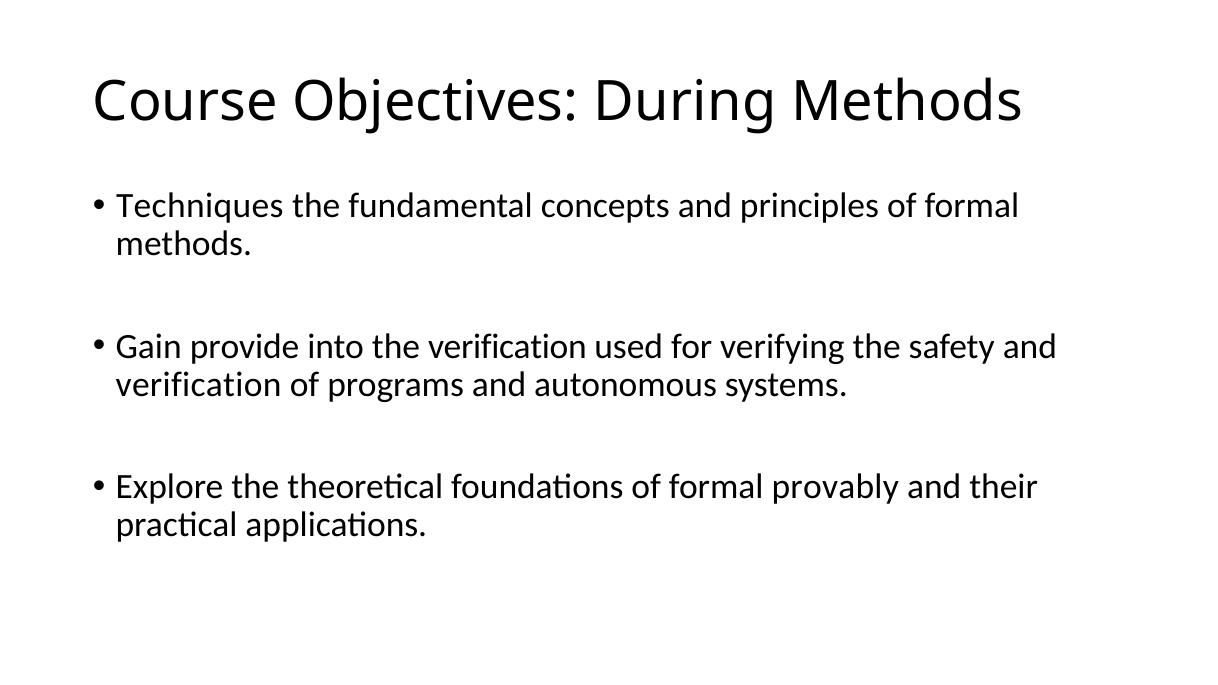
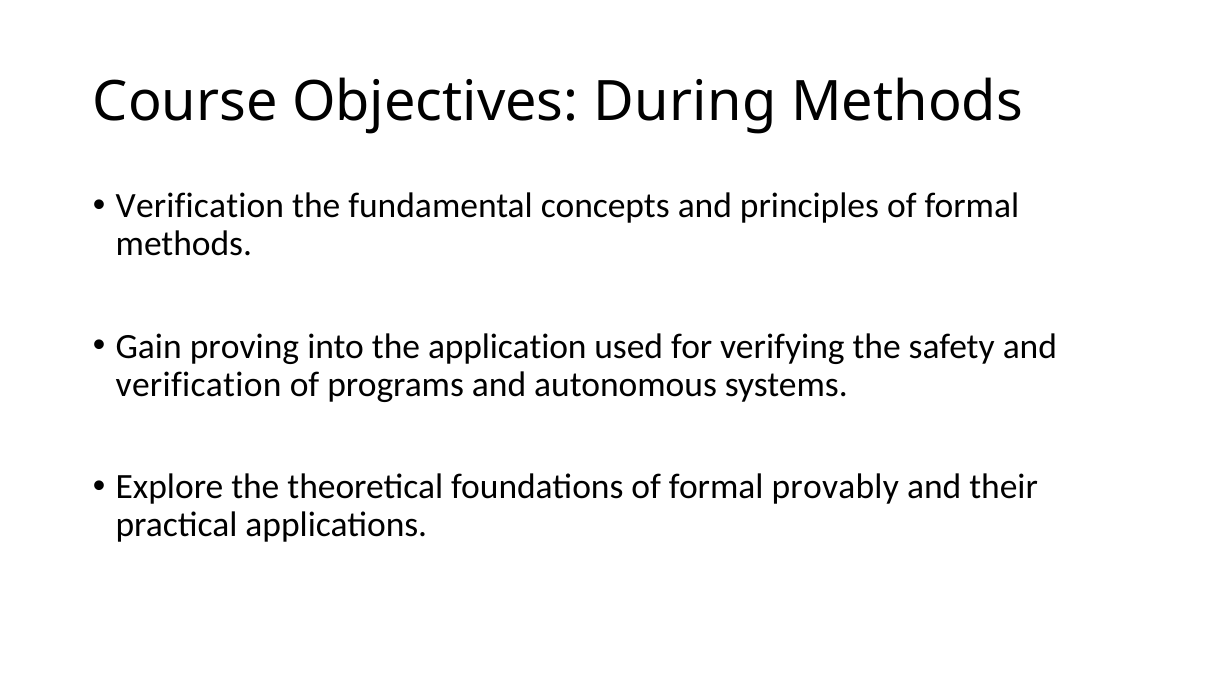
Techniques: Techniques -> Verification (200, 206)
provide: provide -> proving (244, 346)
the verification: verification -> application (507, 346)
